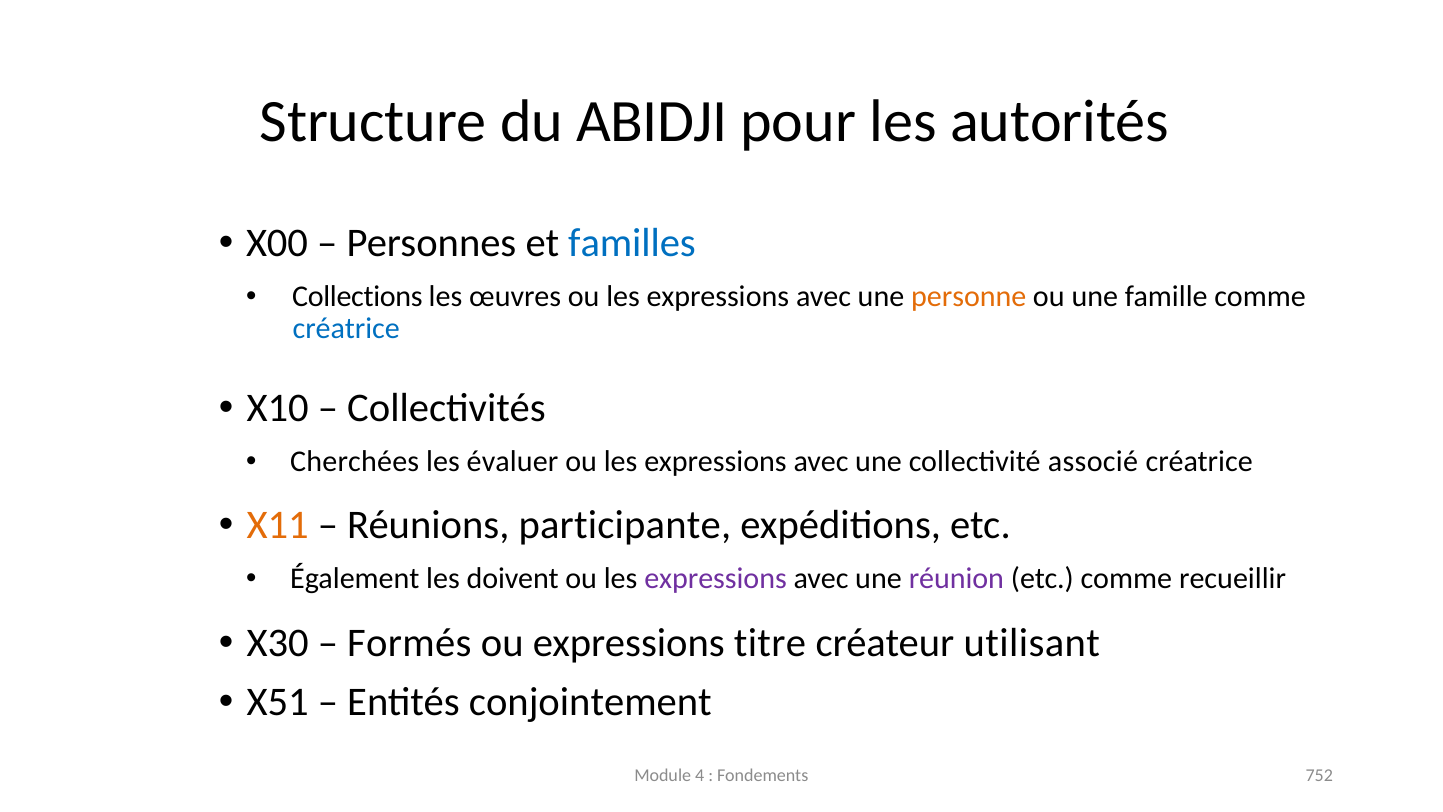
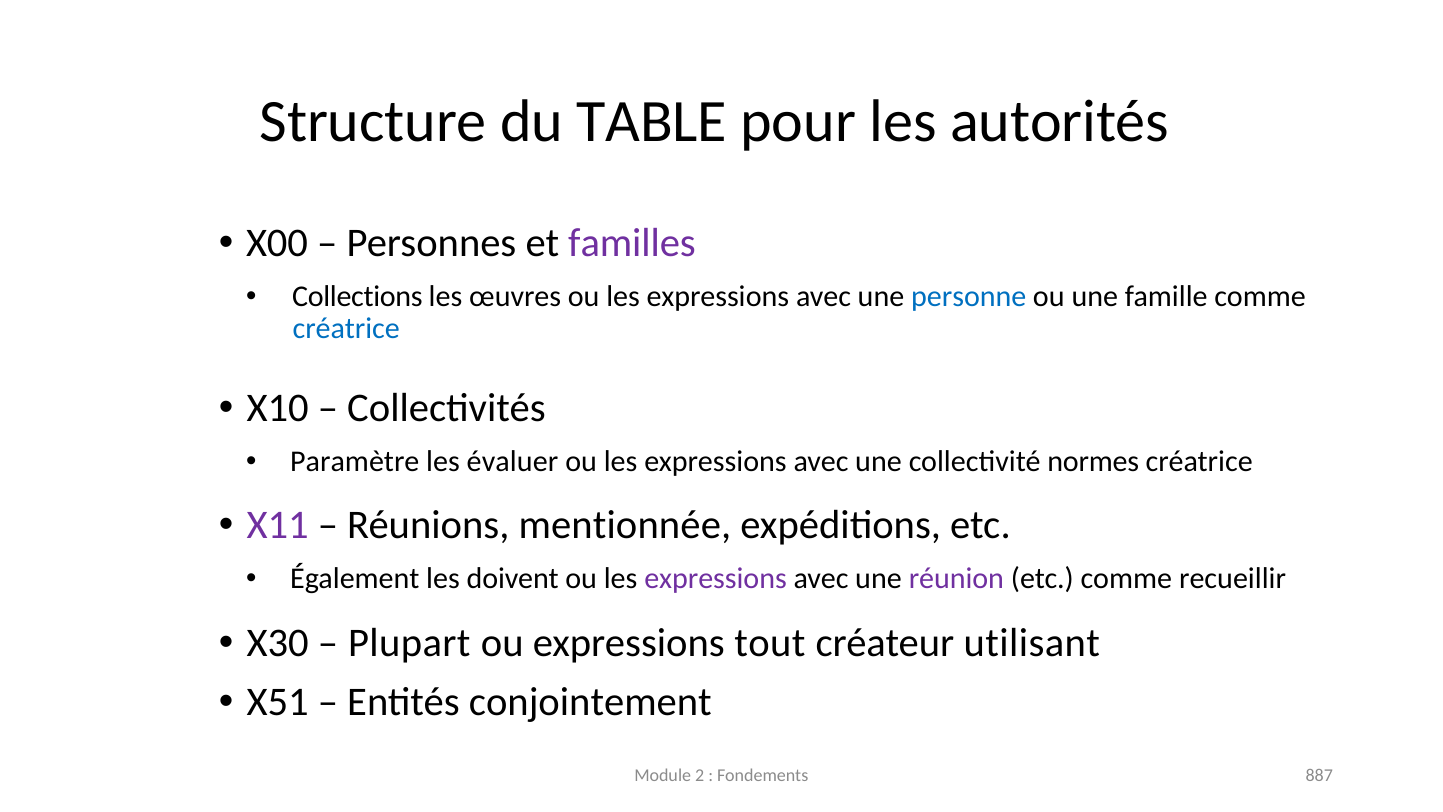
ABIDJI: ABIDJI -> TABLE (652, 121)
familles colour: blue -> purple (632, 243)
personne colour: orange -> blue (969, 296)
Cherchées: Cherchées -> Paramètre (355, 461)
associé: associé -> normes (1093, 461)
X11 colour: orange -> purple (278, 525)
participante: participante -> mentionnée (625, 525)
Formés: Formés -> Plupart (409, 643)
titre: titre -> tout (770, 643)
4: 4 -> 2 (700, 775)
752: 752 -> 887 (1319, 775)
